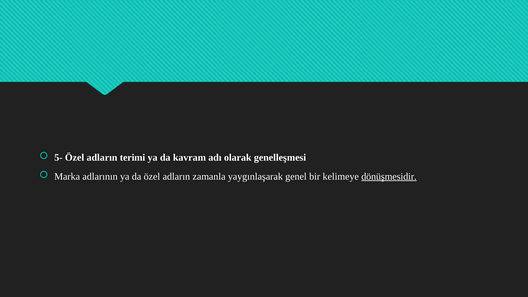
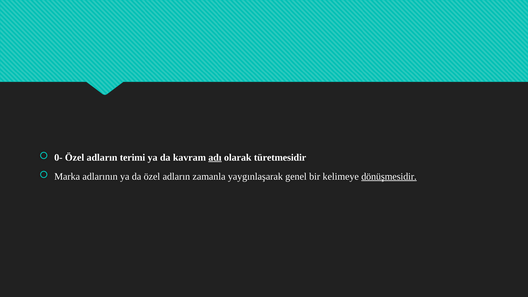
5-: 5- -> 0- (58, 157)
adı underline: none -> present (215, 157)
genelleşmesi: genelleşmesi -> türetmesidir (280, 157)
